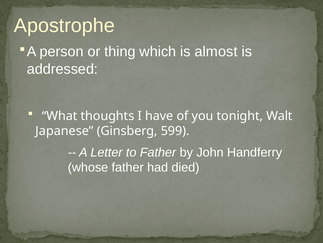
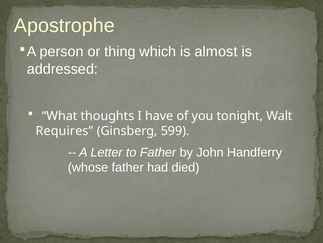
Japanese: Japanese -> Requires (64, 131)
